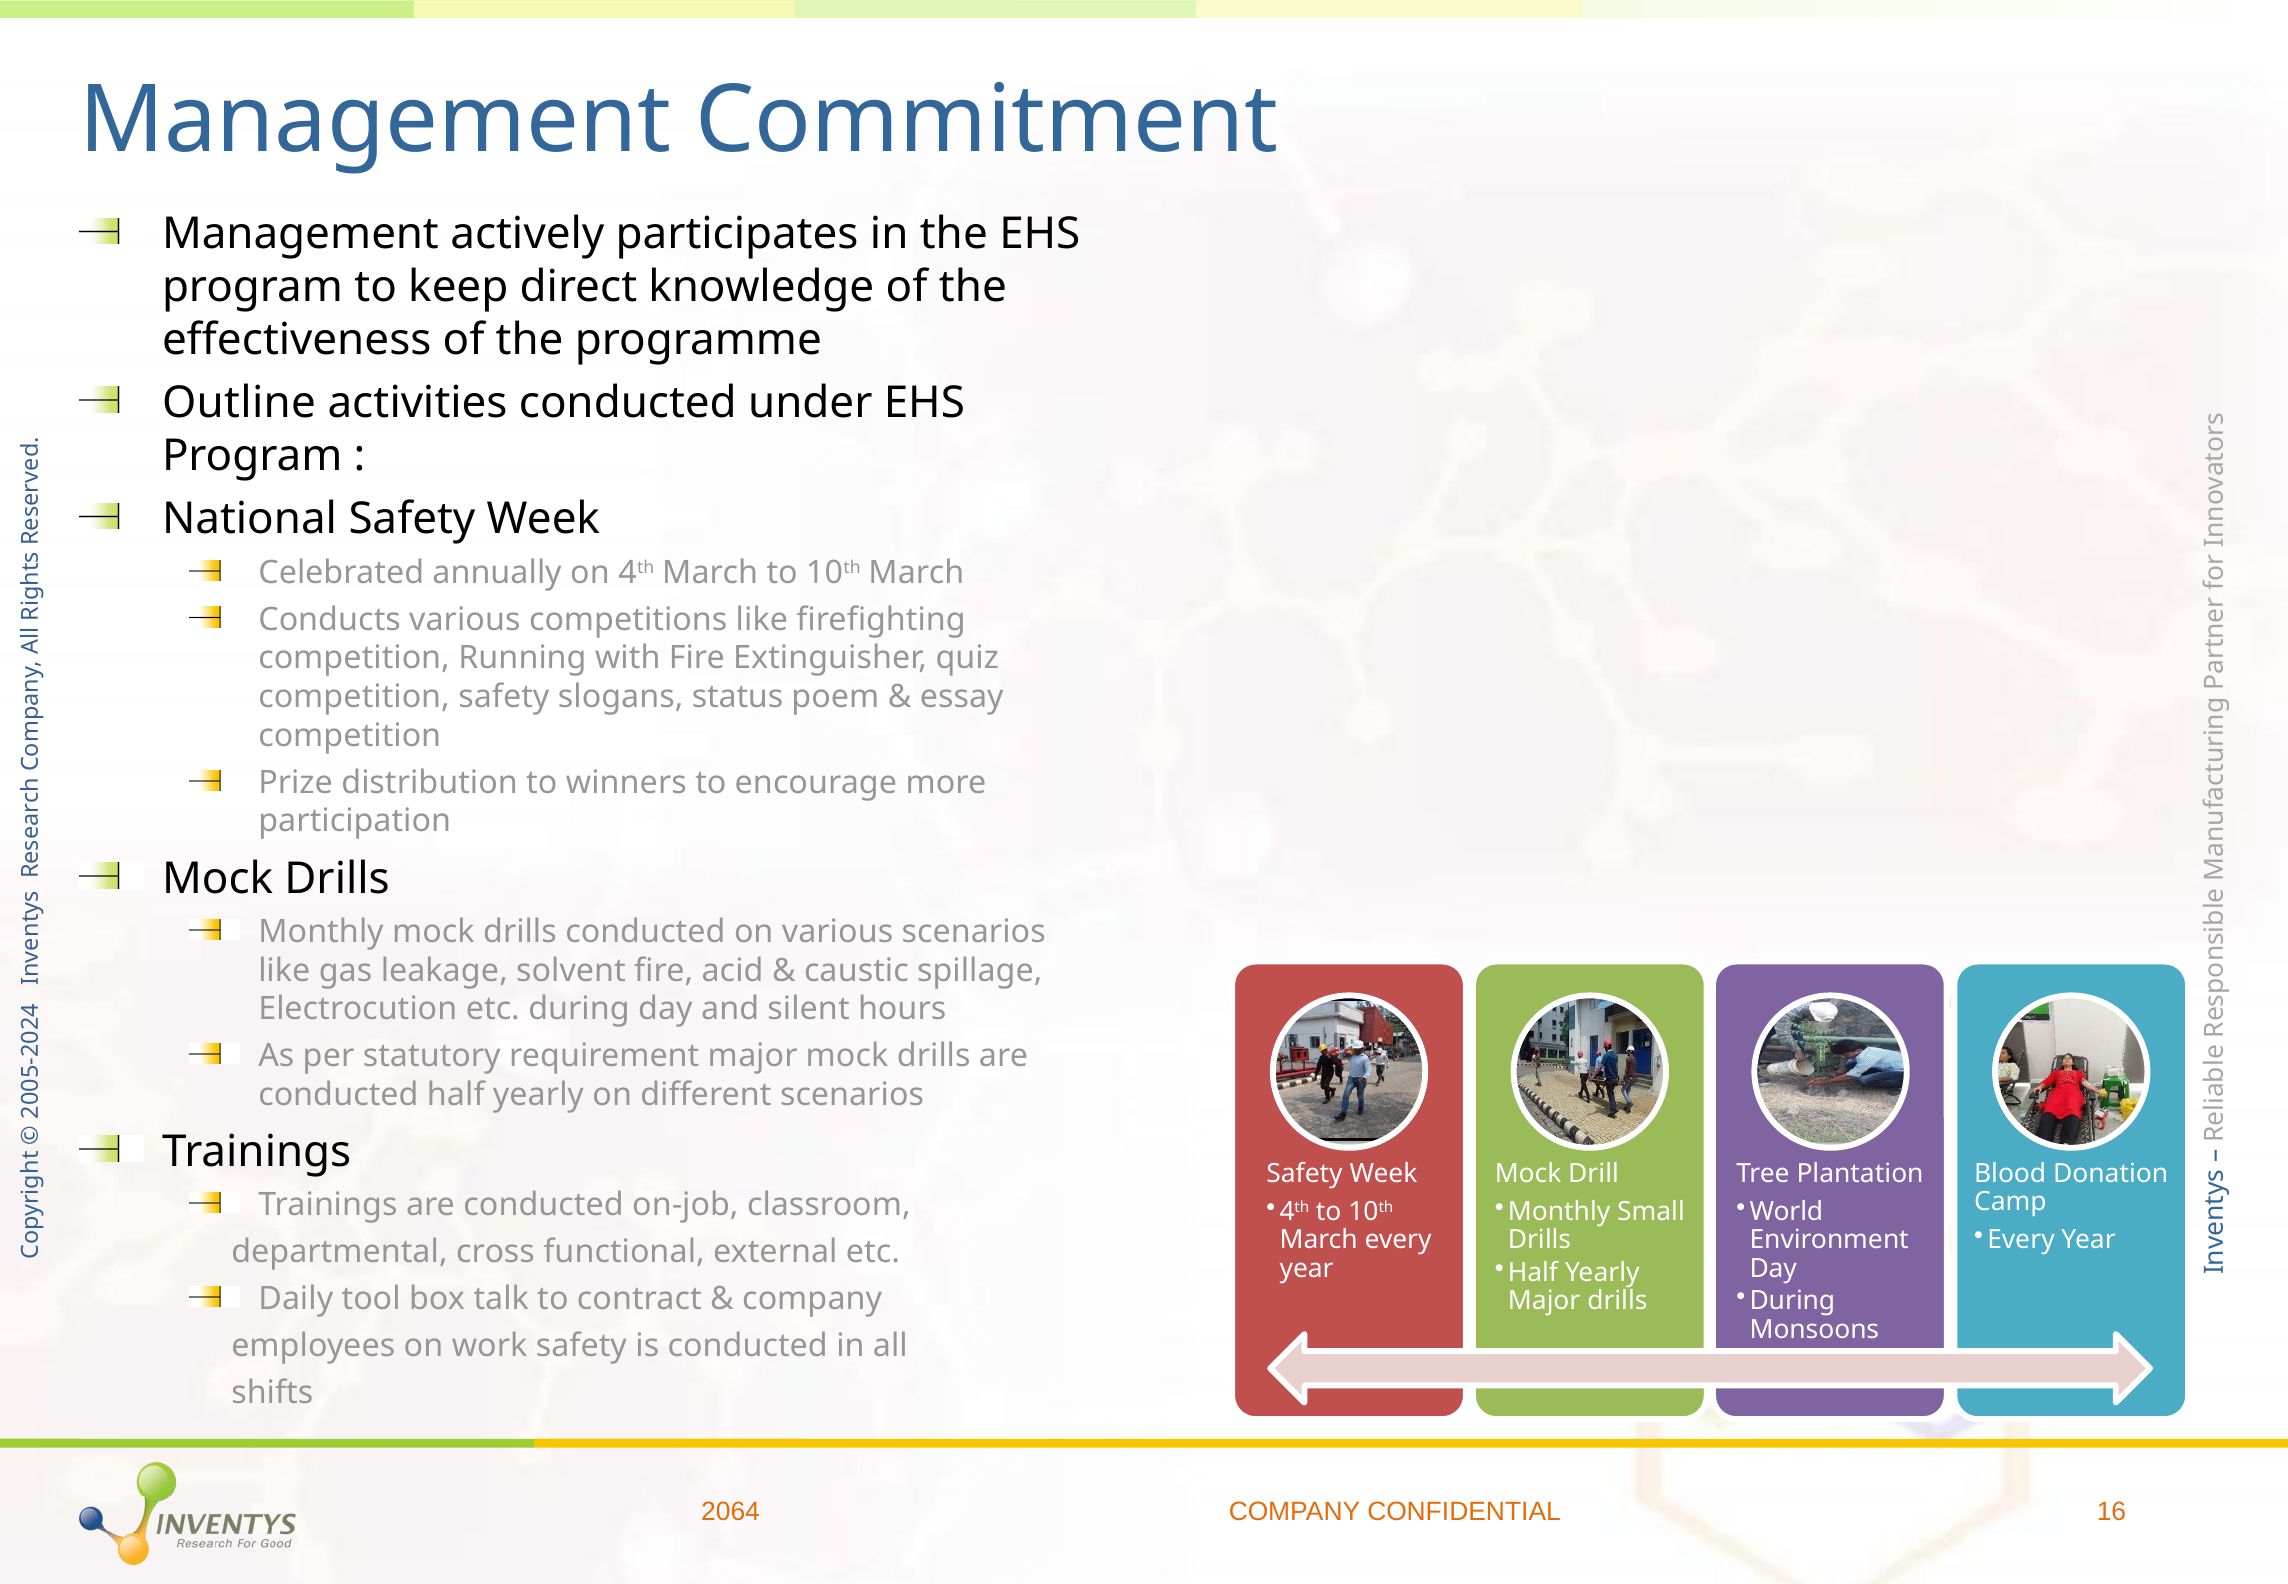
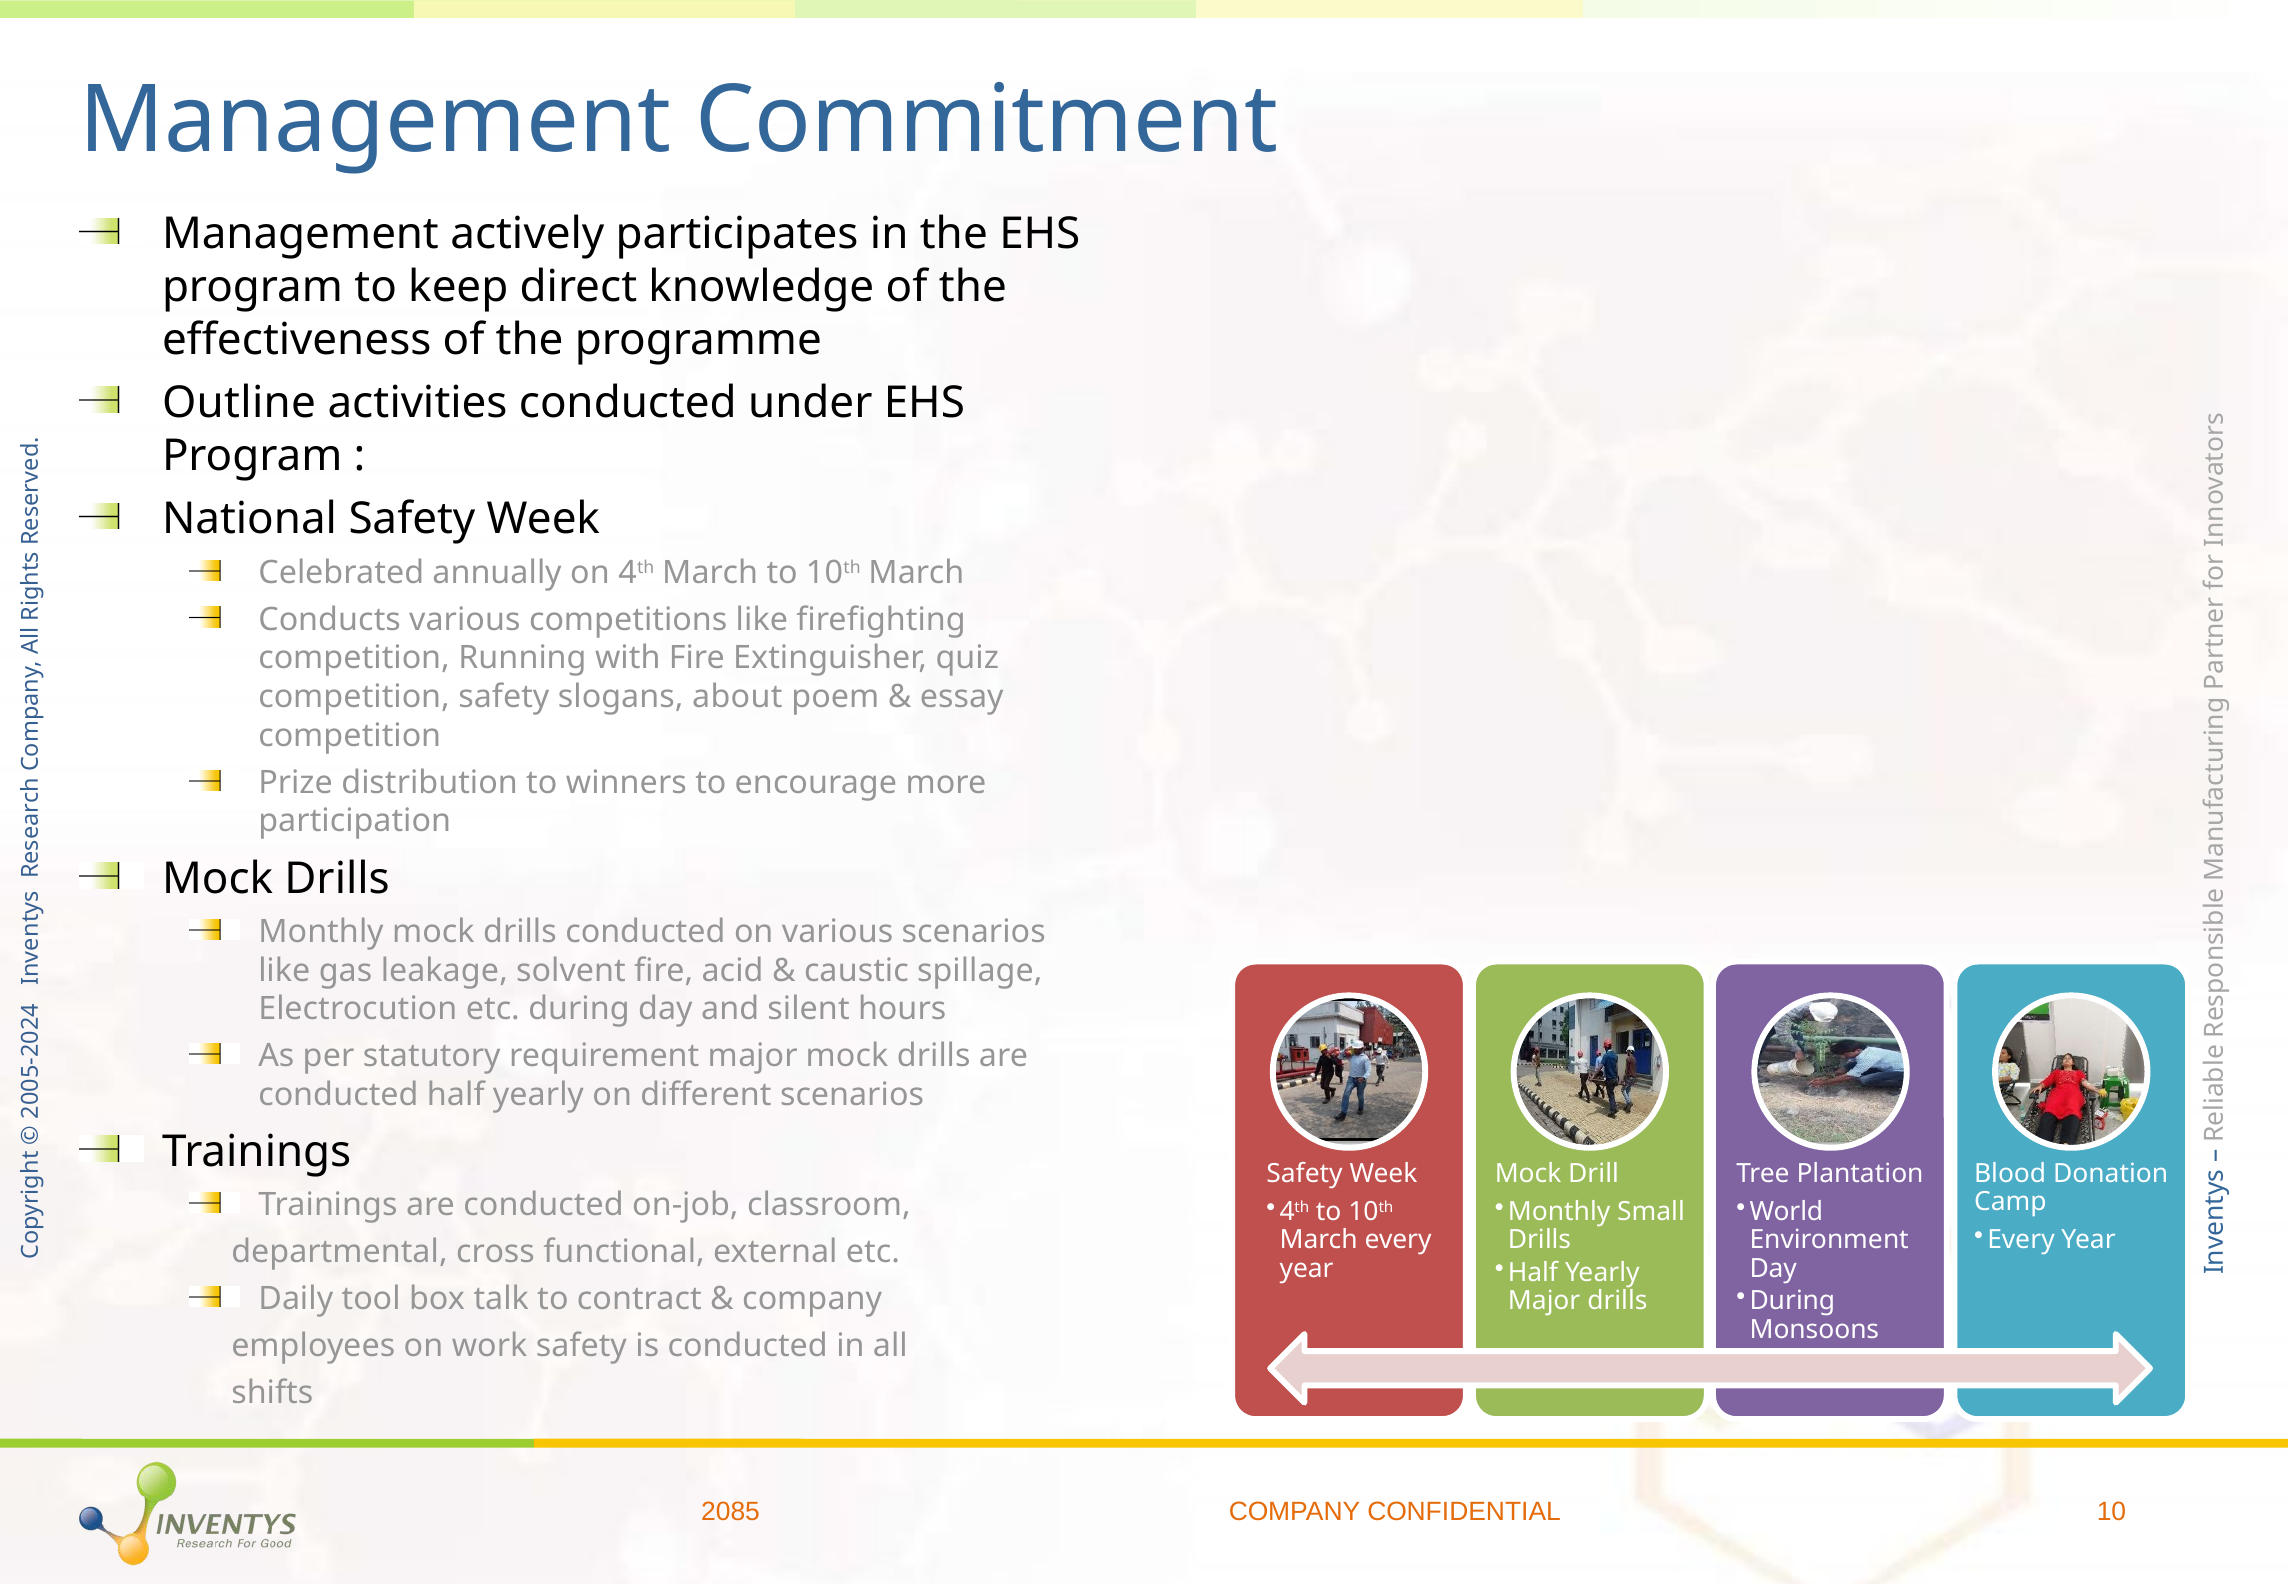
status: status -> about (737, 697)
2064: 2064 -> 2085 (731, 1512)
16: 16 -> 10 (2111, 1512)
